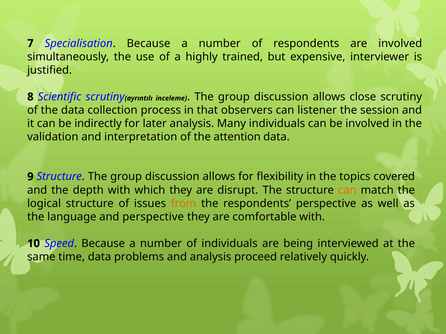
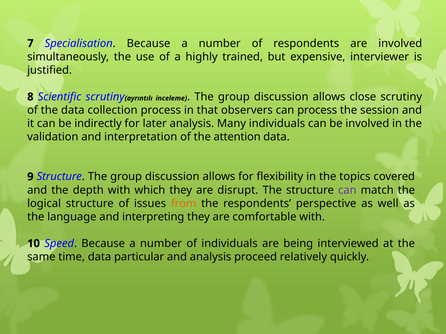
can listener: listener -> process (317, 110)
can colour: orange -> purple (347, 190)
and perspective: perspective -> interpreting (153, 217)
problems: problems -> particular (139, 257)
